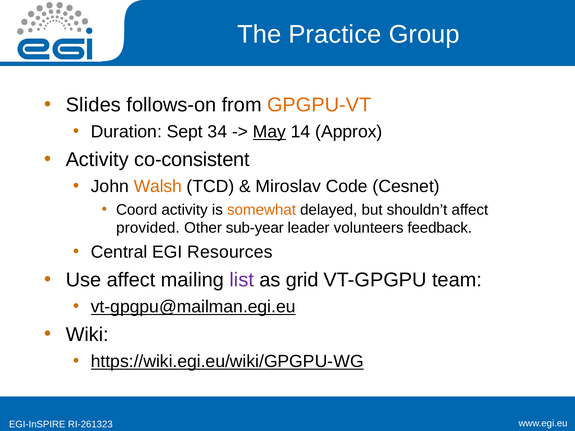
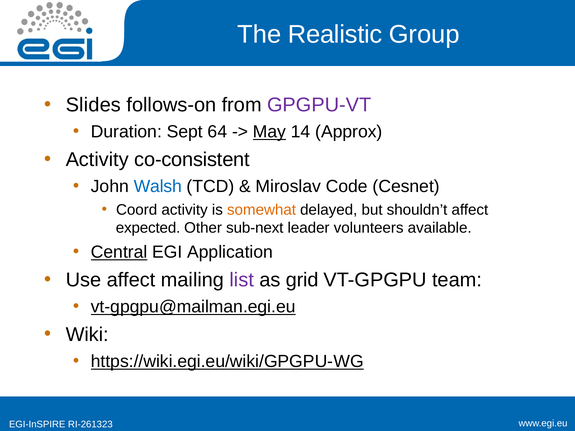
Practice: Practice -> Realistic (335, 34)
GPGPU-VT colour: orange -> purple (319, 105)
34: 34 -> 64 (217, 132)
Walsh colour: orange -> blue (158, 187)
provided: provided -> expected (148, 228)
sub-year: sub-year -> sub-next (255, 228)
feedback: feedback -> available (440, 228)
Central underline: none -> present (119, 252)
Resources: Resources -> Application (230, 252)
